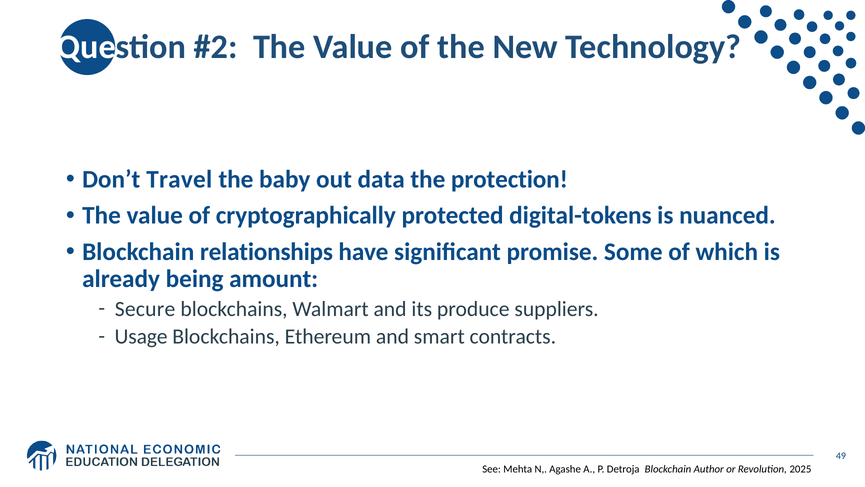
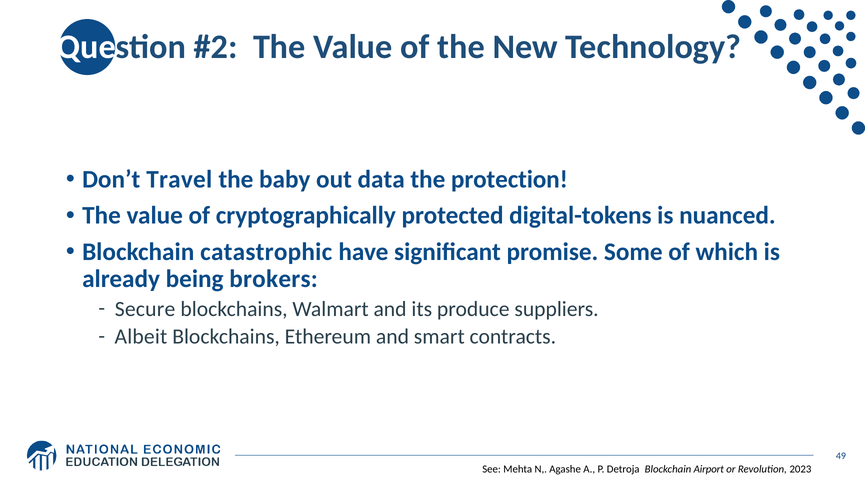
relationships: relationships -> catastrophic (266, 252)
amount: amount -> brokers (274, 279)
Usage: Usage -> Albeit (141, 337)
Author: Author -> Airport (709, 469)
2025: 2025 -> 2023 (800, 469)
